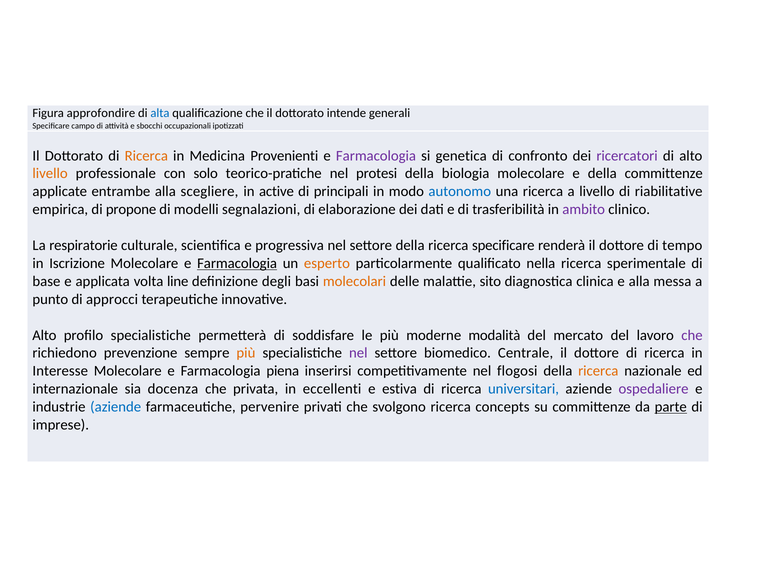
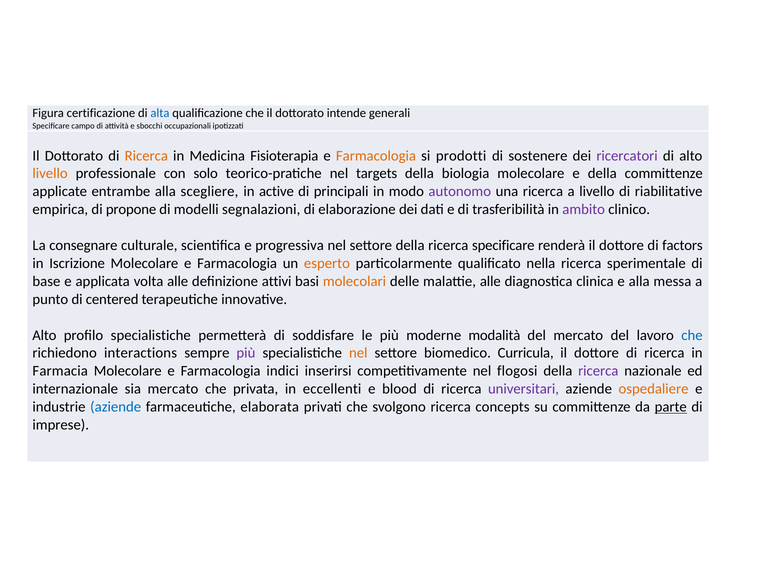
approfondire: approfondire -> certificazione (101, 113)
Provenienti: Provenienti -> Fisioterapia (284, 156)
Farmacologia colour: purple -> orange (376, 156)
genetica: genetica -> prodotti (461, 156)
confronto: confronto -> sostenere (538, 156)
protesi: protesi -> targets (377, 173)
autonomo colour: blue -> purple (460, 191)
respiratorie: respiratorie -> consegnare (83, 245)
tempo: tempo -> factors (682, 245)
Farmacologia underline: present -> none (237, 263)
volta line: line -> alle (178, 281)
degli: degli -> attivi (277, 281)
malattie sito: sito -> alle (490, 281)
approcci: approcci -> centered (112, 299)
che colour: purple -> blue (692, 335)
prevenzione: prevenzione -> interactions (141, 353)
più colour: orange -> purple (246, 353)
nel colour: purple -> orange (358, 353)
Centrale: Centrale -> Curricula (526, 353)
Interesse: Interesse -> Farmacia (60, 371)
piena: piena -> indici (283, 371)
ricerca colour: orange -> purple (598, 371)
sia docenza: docenza -> mercato (173, 389)
estiva: estiva -> blood (399, 389)
universitari colour: blue -> purple (523, 389)
ospedaliere colour: purple -> orange (654, 389)
pervenire: pervenire -> elaborata (270, 407)
